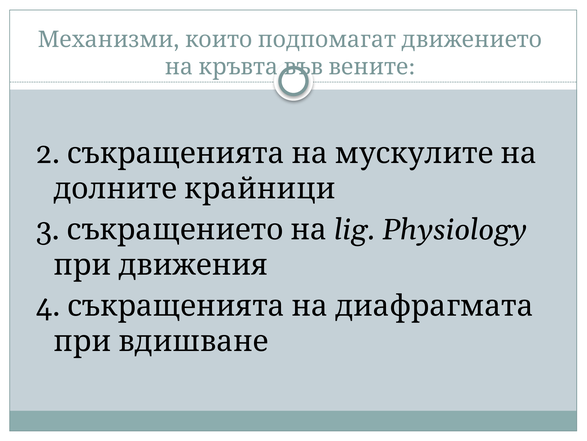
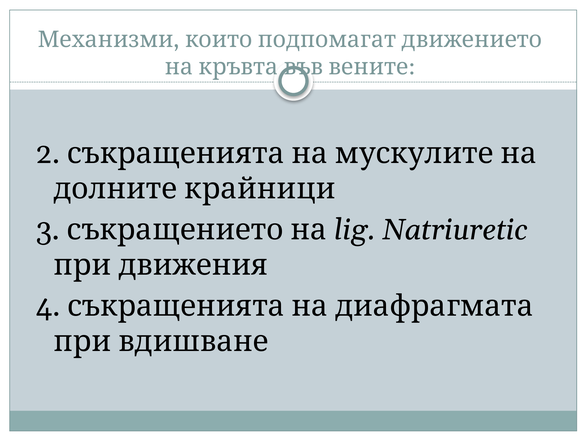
Physiology: Physiology -> Natriuretic (455, 229)
